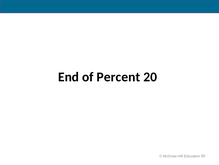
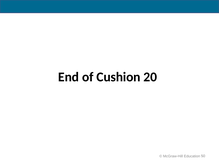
Percent: Percent -> Cushion (118, 77)
